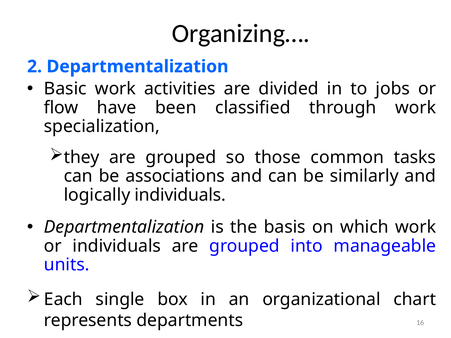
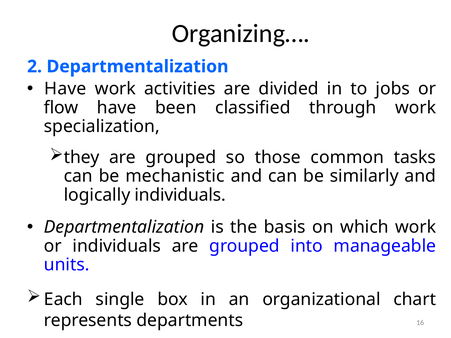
Basic: Basic -> Have (65, 89)
associations: associations -> mechanistic (175, 176)
